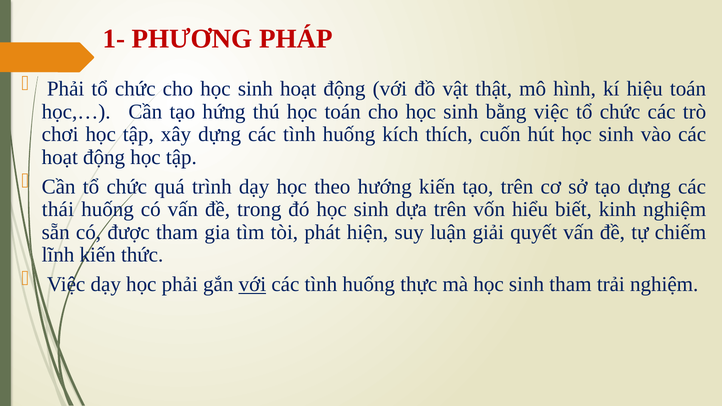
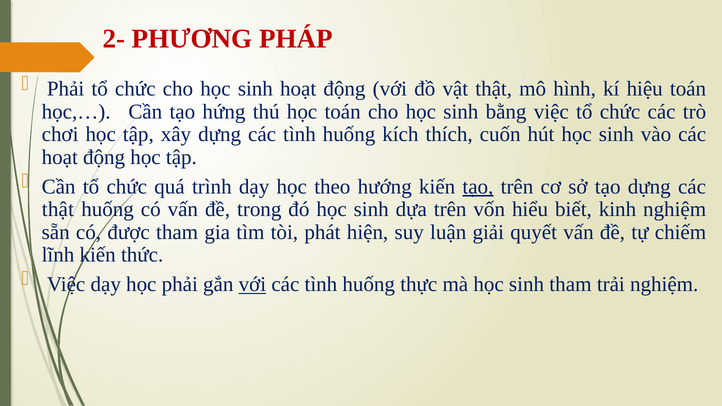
1-: 1- -> 2- (114, 39)
tạo underline: none -> present (478, 187)
thái: thái -> thật (58, 210)
